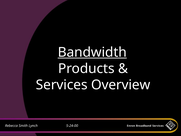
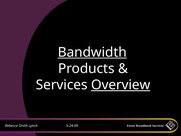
Overview underline: none -> present (121, 85)
